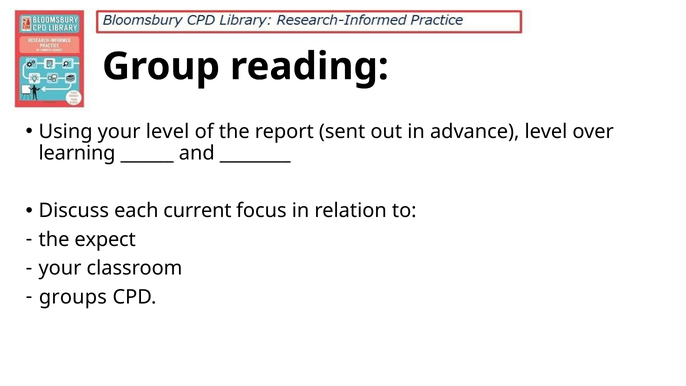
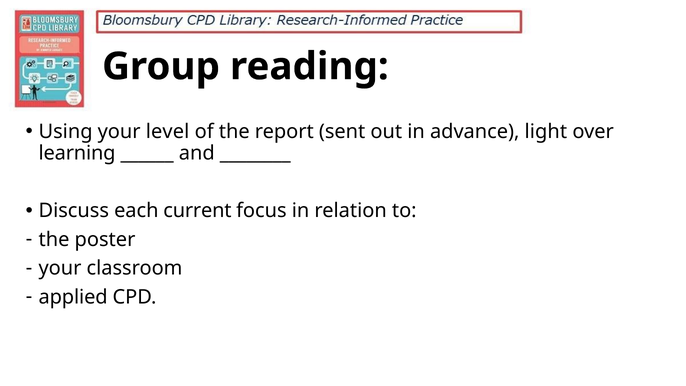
advance level: level -> light (546, 132)
expect: expect -> poster (105, 240)
groups: groups -> applied (73, 297)
